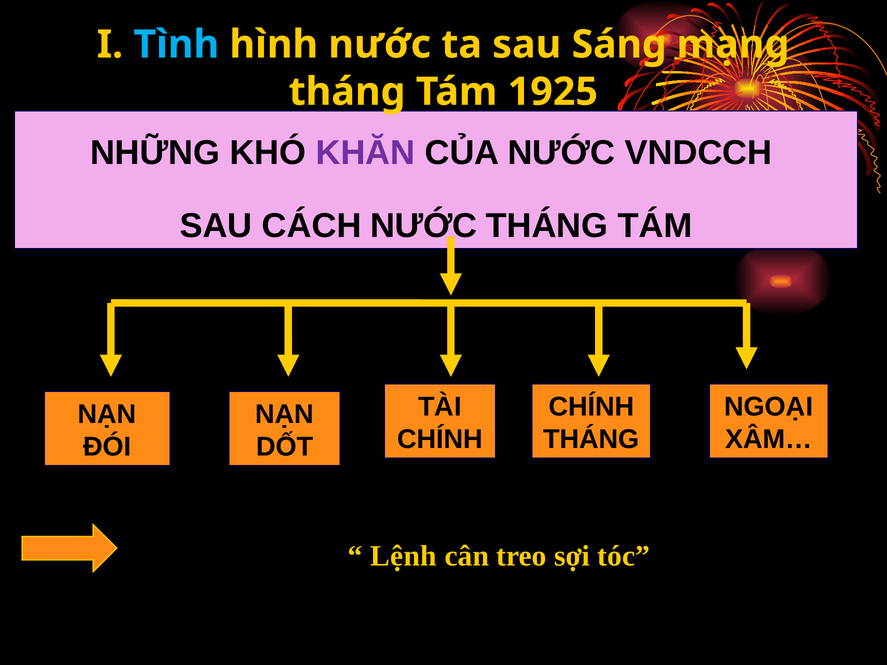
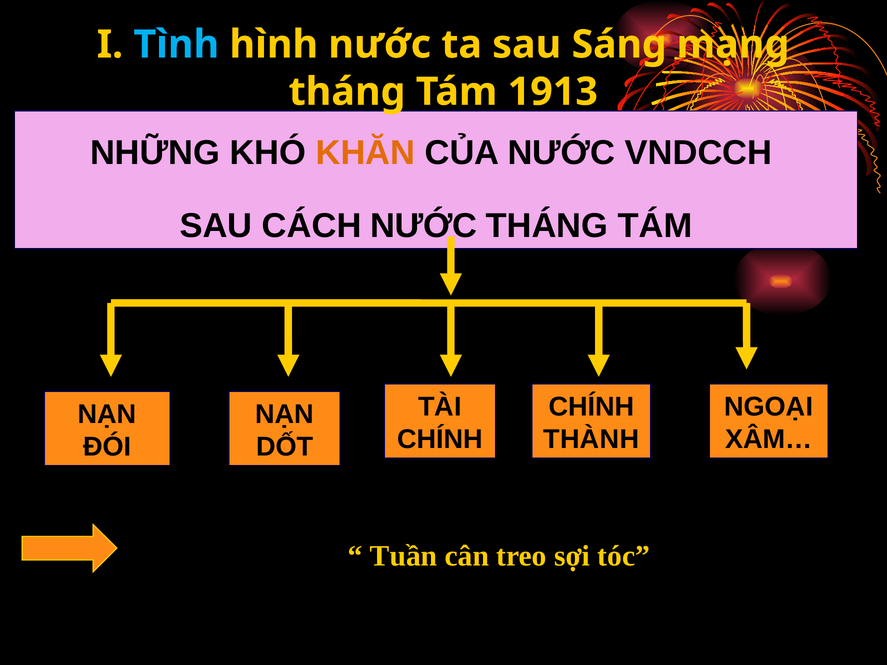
1925: 1925 -> 1913 (553, 92)
KHĂN colour: purple -> orange (365, 153)
THÁNG: THÁNG -> THÀNH (591, 439)
Lệnh: Lệnh -> Tuần (404, 556)
